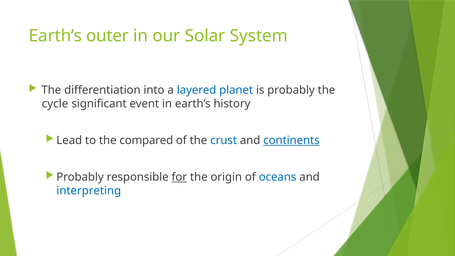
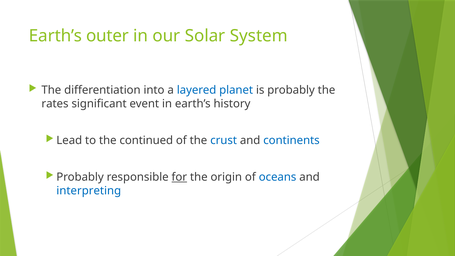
cycle: cycle -> rates (55, 104)
compared: compared -> continued (146, 140)
continents underline: present -> none (291, 140)
